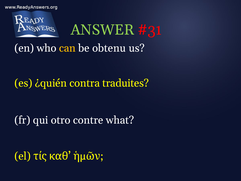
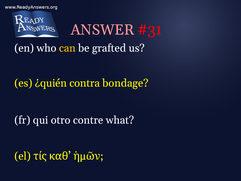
ANSWER colour: light green -> pink (103, 30)
obtenu: obtenu -> grafted (109, 48)
traduites: traduites -> bondage (126, 83)
